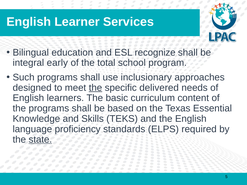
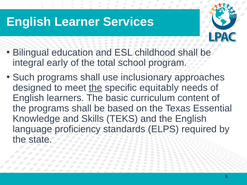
recognize: recognize -> childhood (155, 53)
delivered: delivered -> equitably (159, 88)
state underline: present -> none (40, 140)
